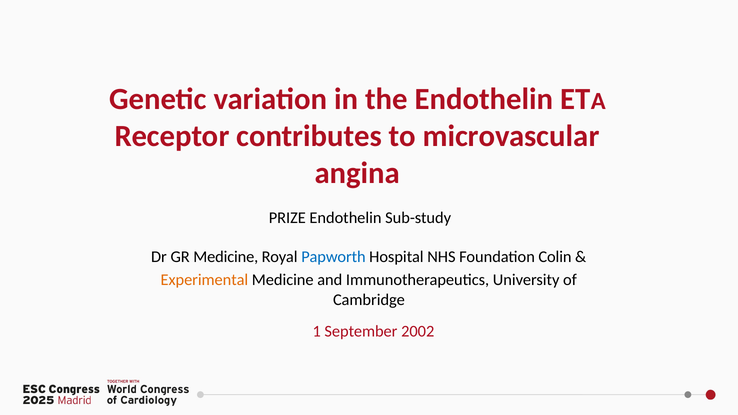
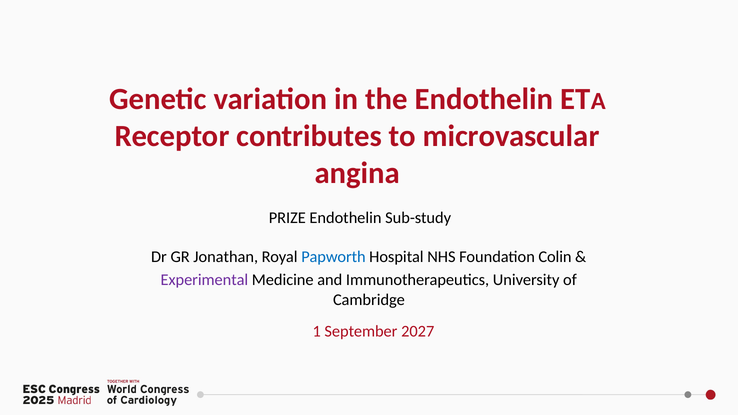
GR Medicine: Medicine -> Jonathan (226, 257)
Experimental colour: orange -> purple (204, 280)
2002: 2002 -> 2027 (418, 332)
